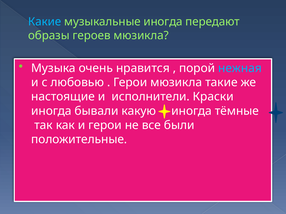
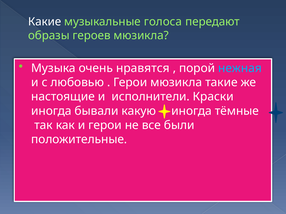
Какие colour: light blue -> white (45, 22)
музыкальные иногда: иногда -> голоса (163, 22)
нравится: нравится -> нравятся (143, 68)
